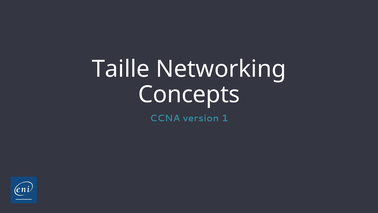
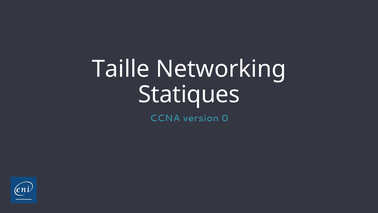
Concepts: Concepts -> Statiques (189, 94)
1: 1 -> 0 (225, 118)
